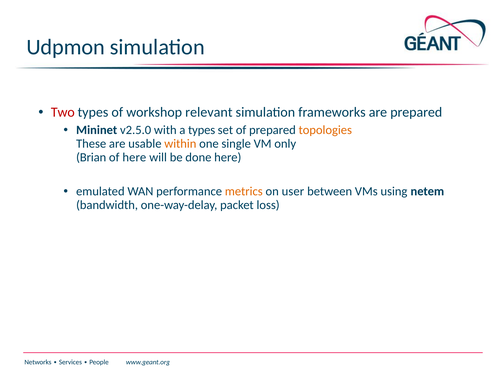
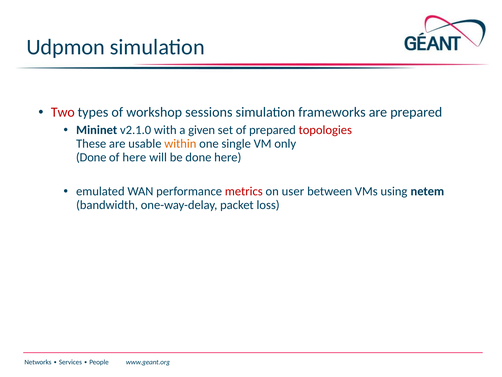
relevant: relevant -> sessions (209, 112)
v2.5.0: v2.5.0 -> v2.1.0 (136, 130)
a types: types -> given (202, 130)
topologies colour: orange -> red (325, 130)
Brian: Brian -> Done (91, 157)
metrics colour: orange -> red (244, 191)
